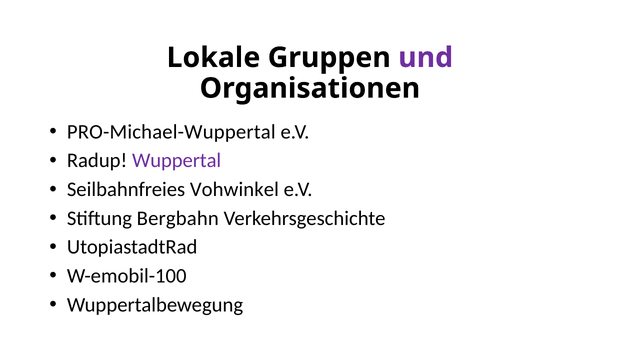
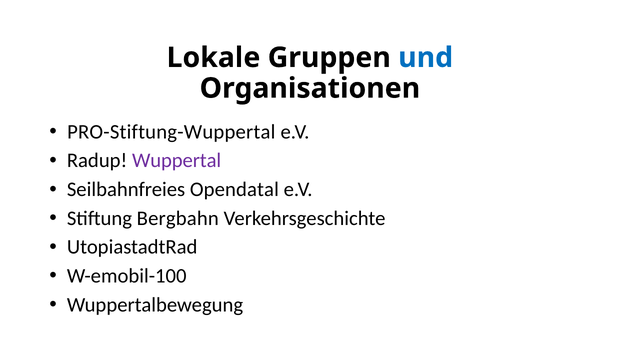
und colour: purple -> blue (426, 58)
PRO-Michael-Wuppertal: PRO-Michael-Wuppertal -> PRO-Stiftung-Wuppertal (171, 132)
Vohwinkel: Vohwinkel -> Opendatal (234, 189)
